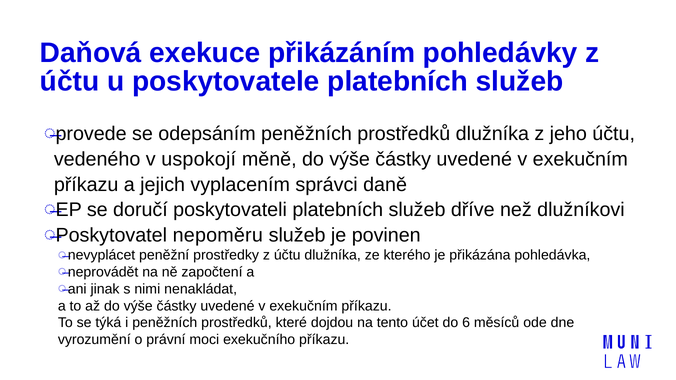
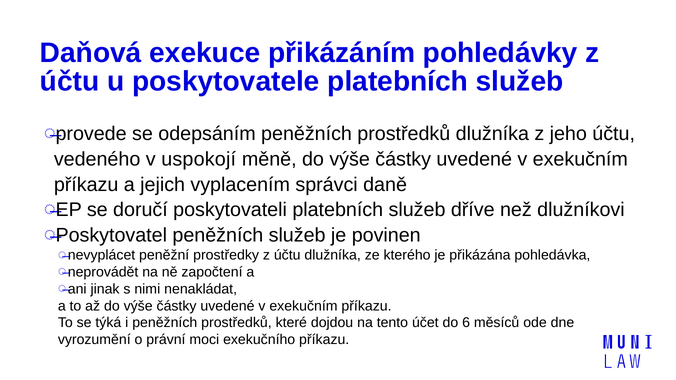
Poskytovatel nepoměru: nepoměru -> peněžních (218, 235)
